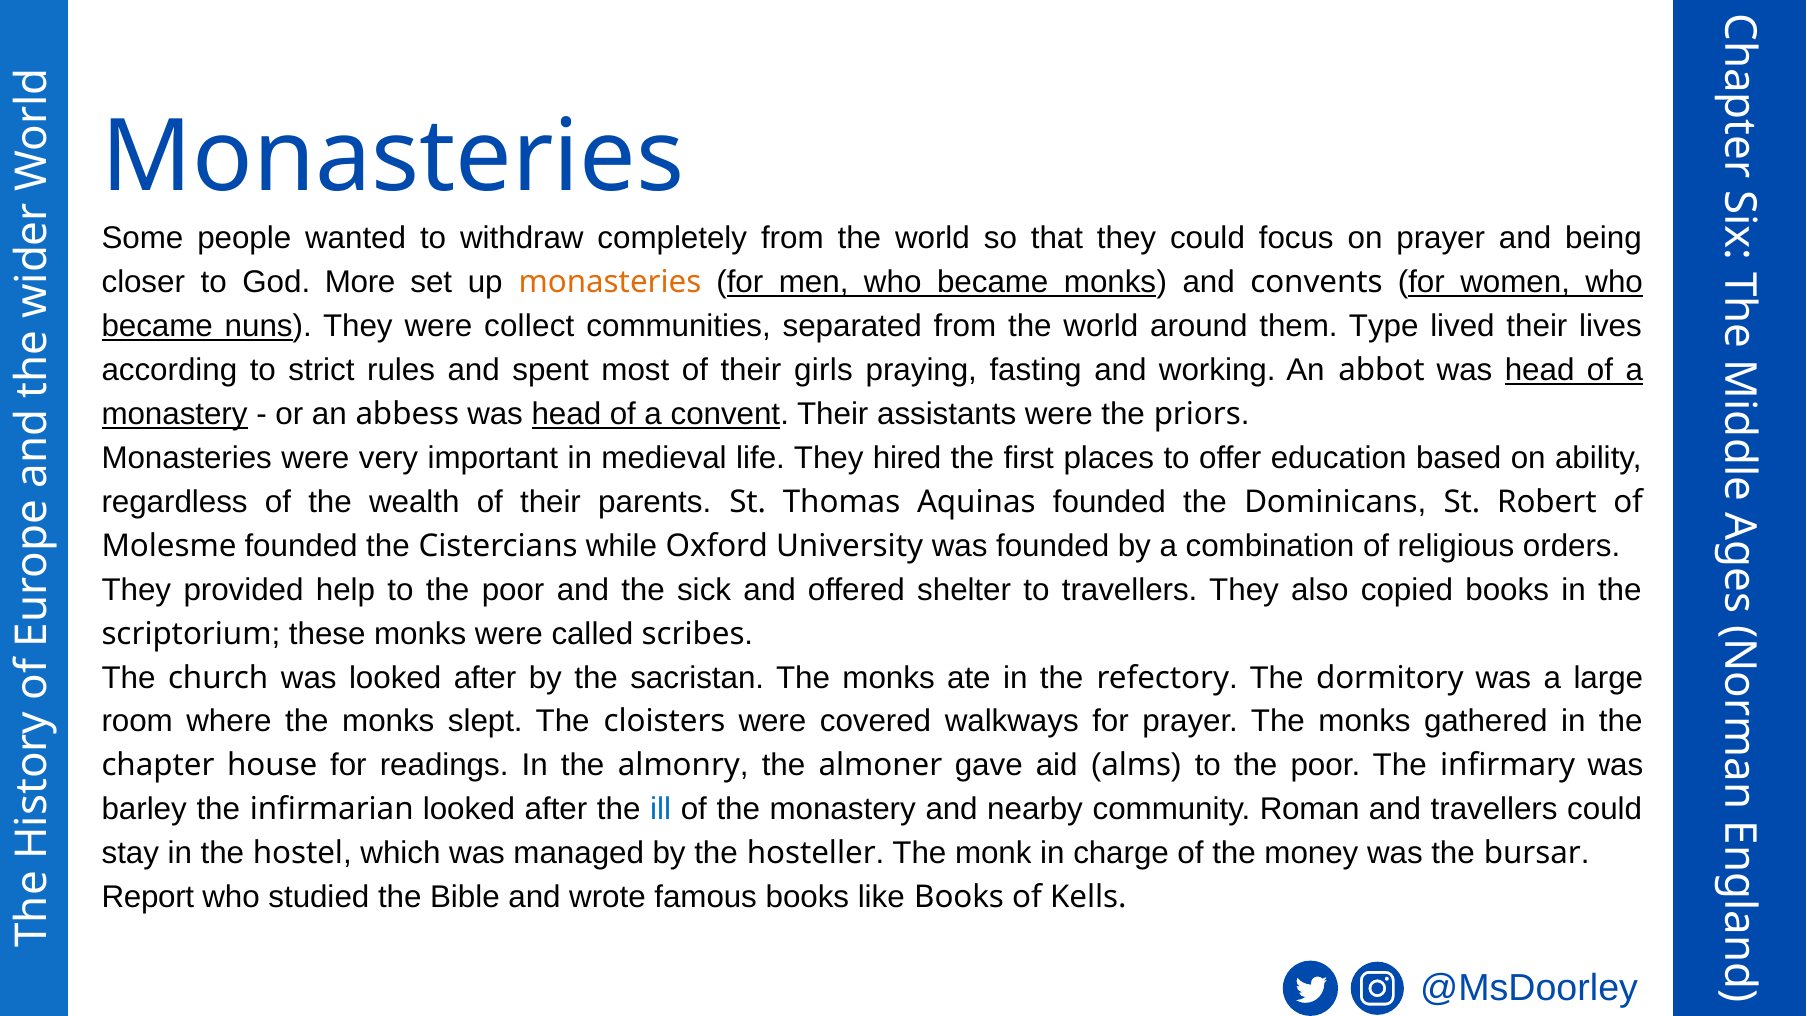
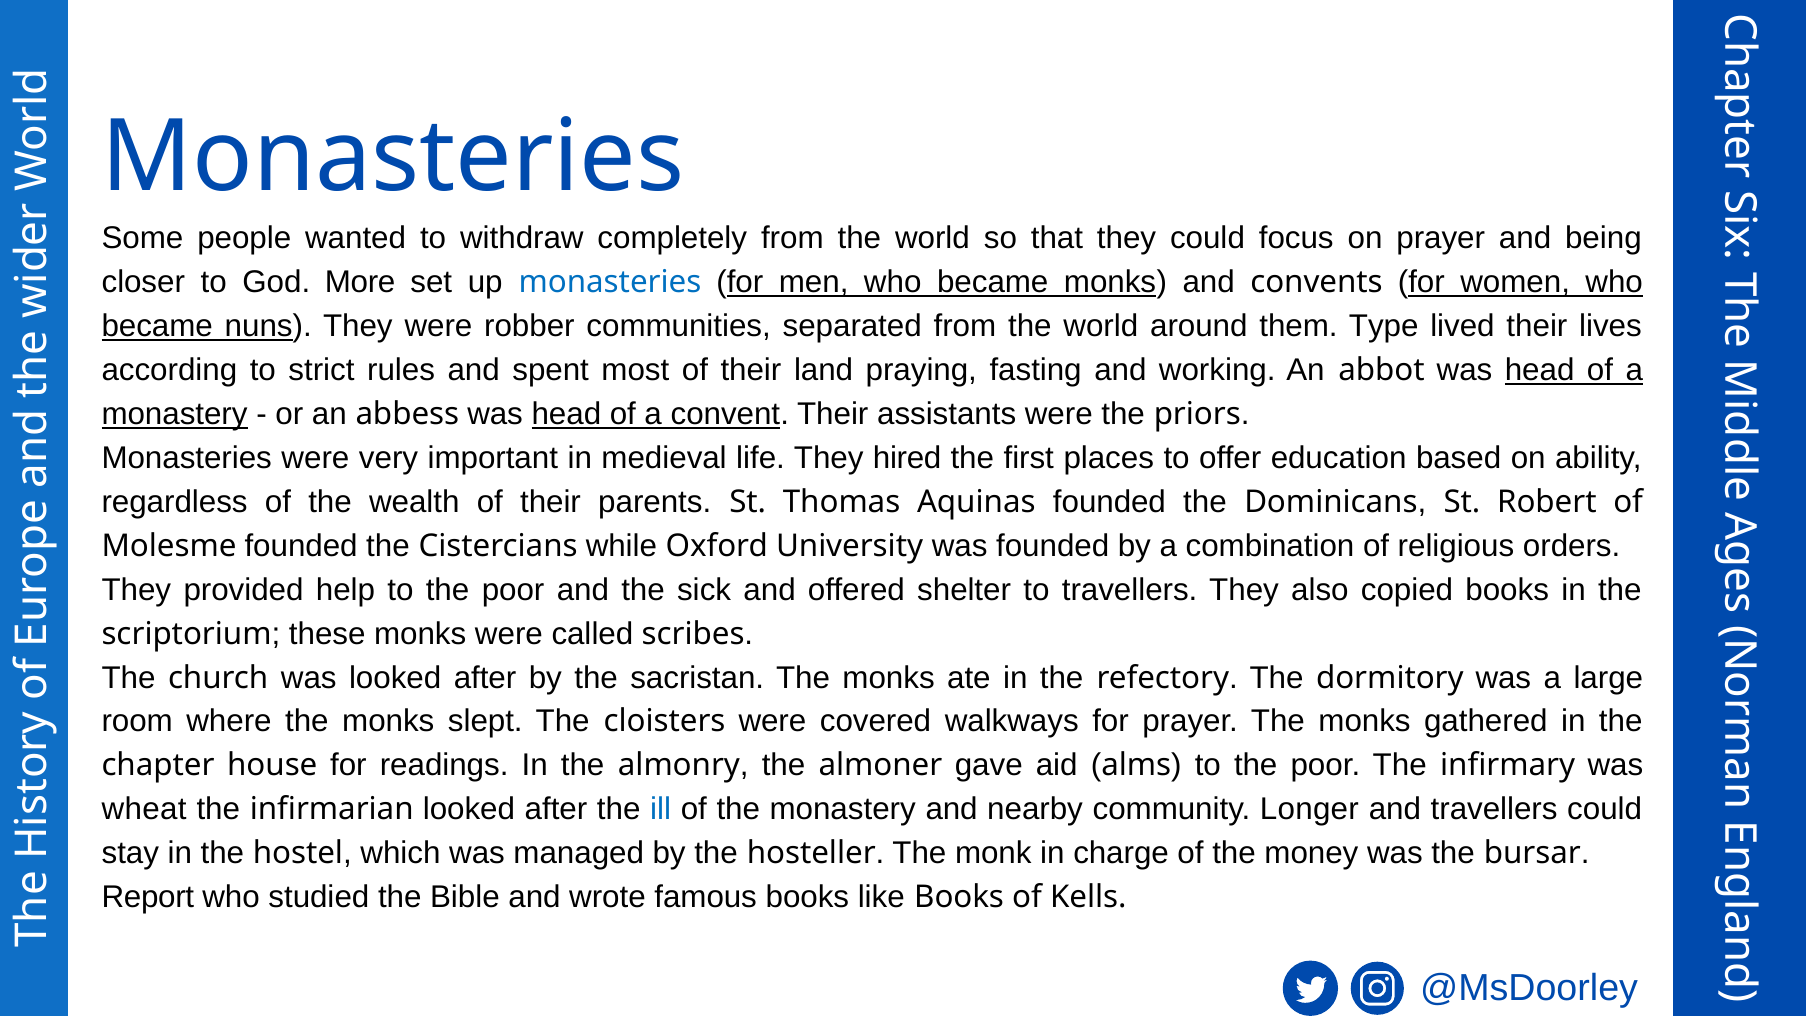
monasteries colour: orange -> blue (610, 282)
collect: collect -> robber (529, 326)
girls: girls -> land (824, 370)
barley: barley -> wheat (144, 809)
Roman: Roman -> Longer (1309, 809)
